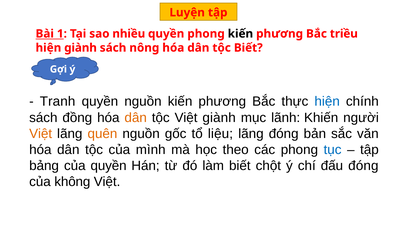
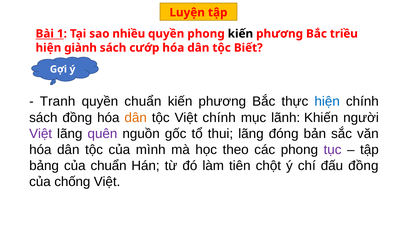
nông: nông -> cướp (144, 48)
quyền nguồn: nguồn -> chuẩn (143, 102)
Việt giành: giành -> chính (219, 118)
Việt colour: orange -> purple (41, 134)
quên colour: orange -> purple (102, 134)
liệu: liệu -> thui (221, 134)
tục colour: blue -> purple (333, 150)
của quyền: quyền -> chuẩn (109, 166)
làm biết: biết -> tiên (240, 166)
đấu đóng: đóng -> đồng (363, 166)
không: không -> chống (72, 182)
